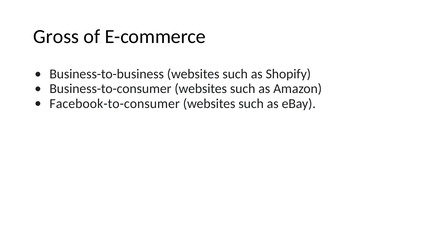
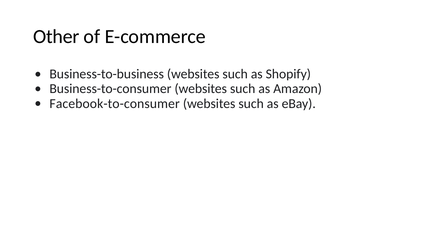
Gross: Gross -> Other (56, 37)
